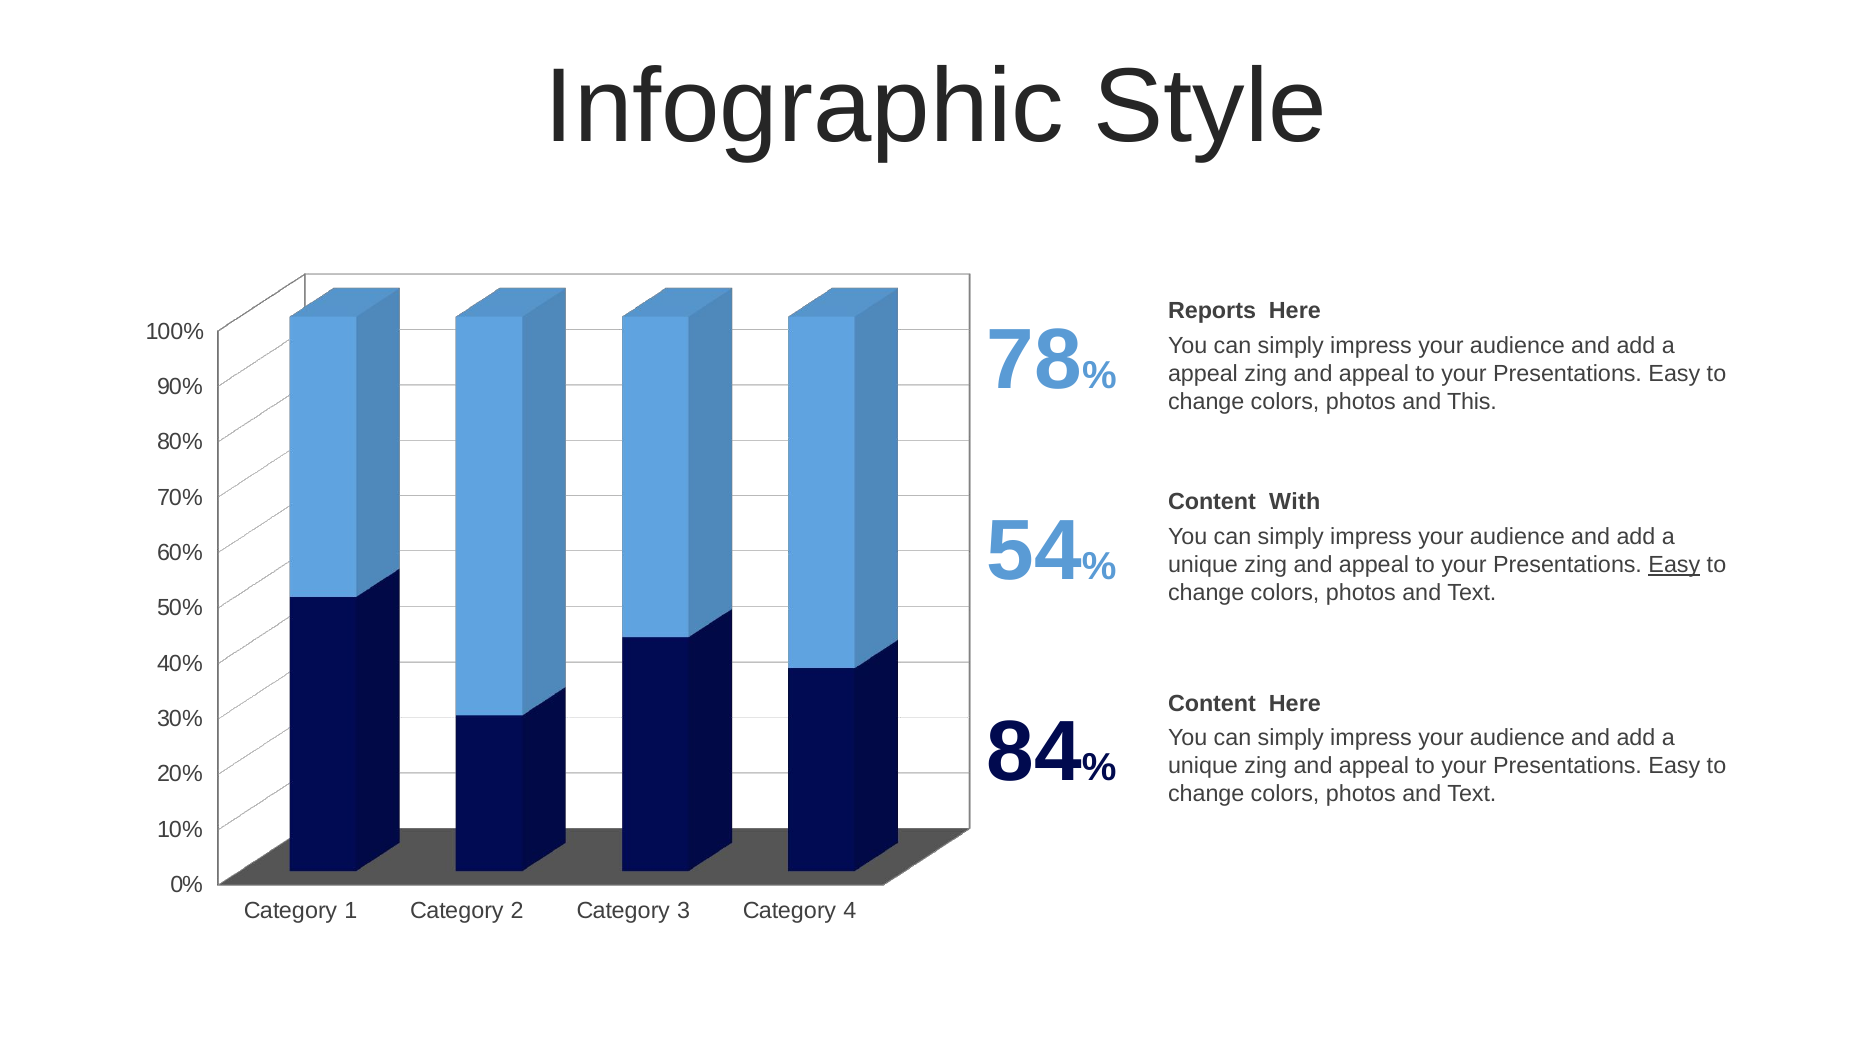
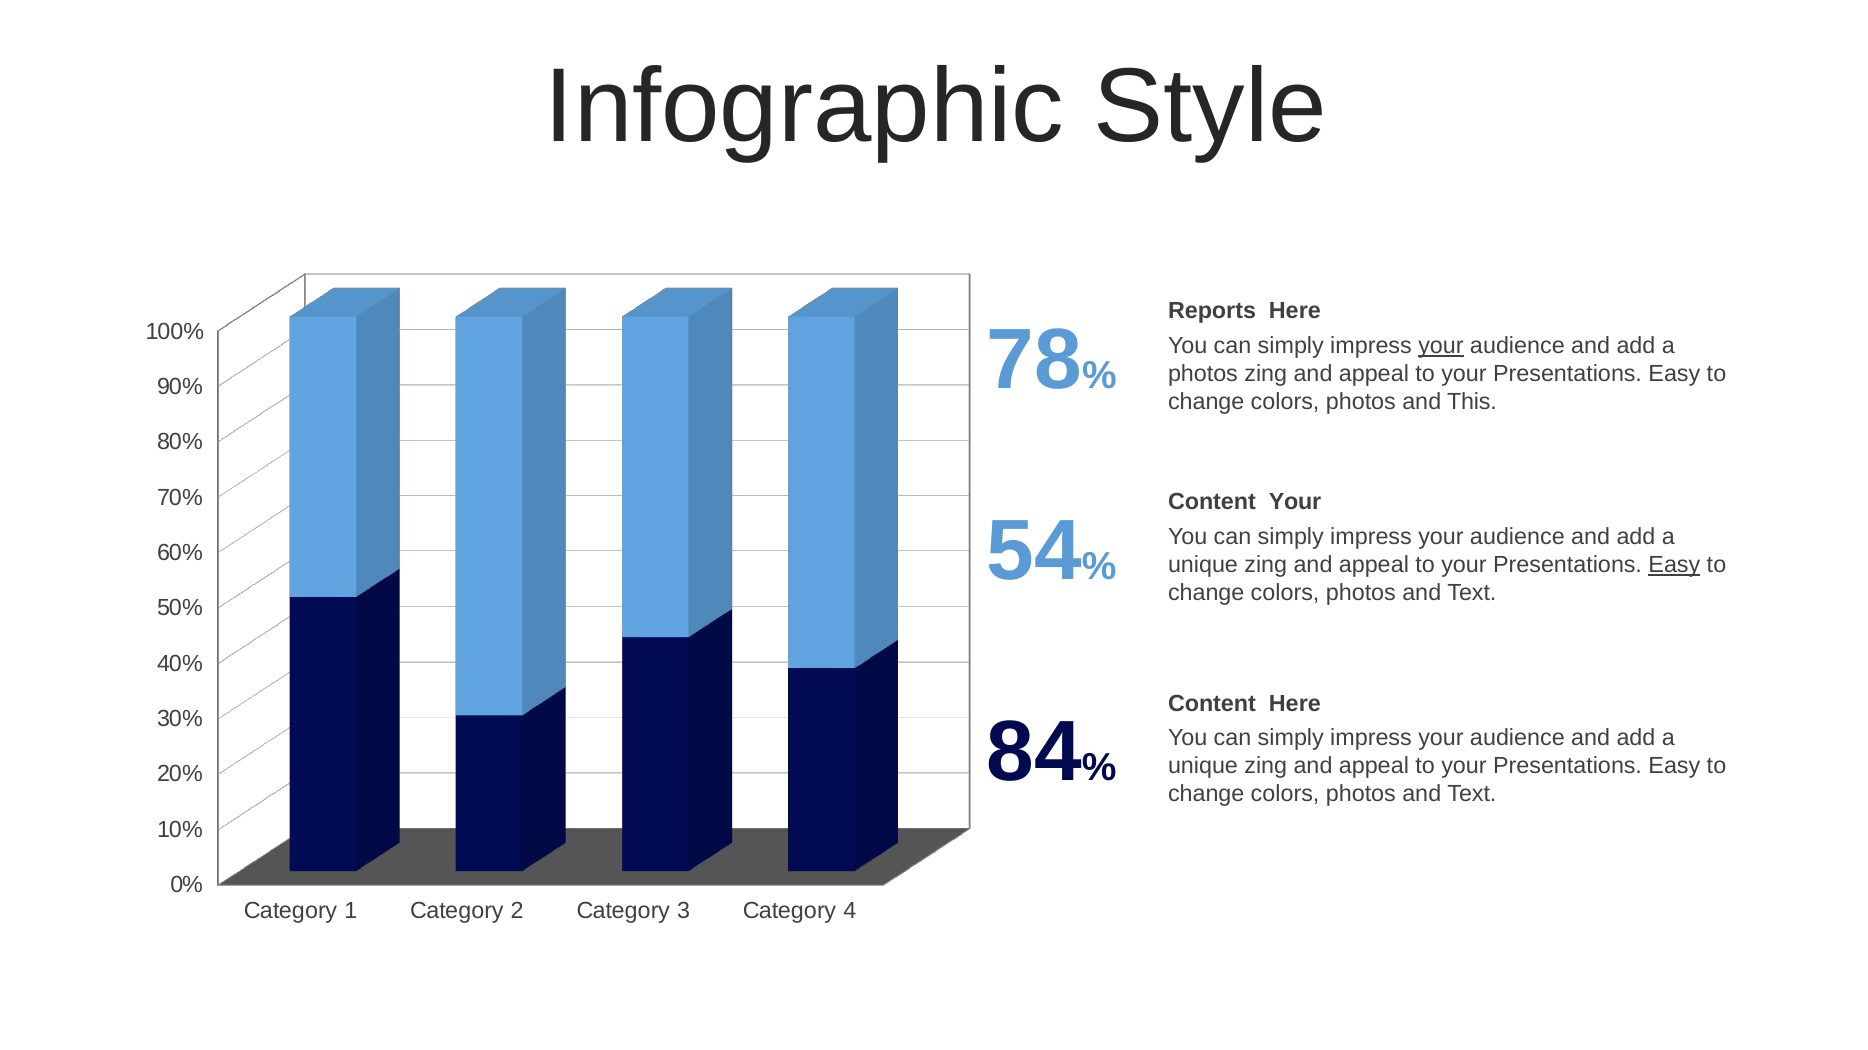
your underline: none -> present (1441, 346)
appeal: appeal -> photos (1203, 374)
Content With: With -> Your (1295, 503)
